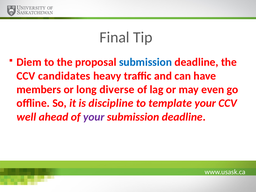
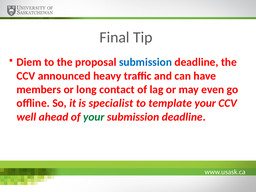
candidates: candidates -> announced (64, 76)
diverse: diverse -> contact (117, 90)
discipline: discipline -> specialist (111, 103)
your colour: purple -> green (94, 117)
